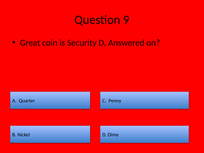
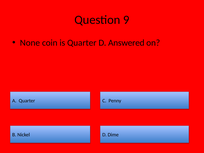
Great: Great -> None (30, 43)
is Security: Security -> Quarter (82, 43)
